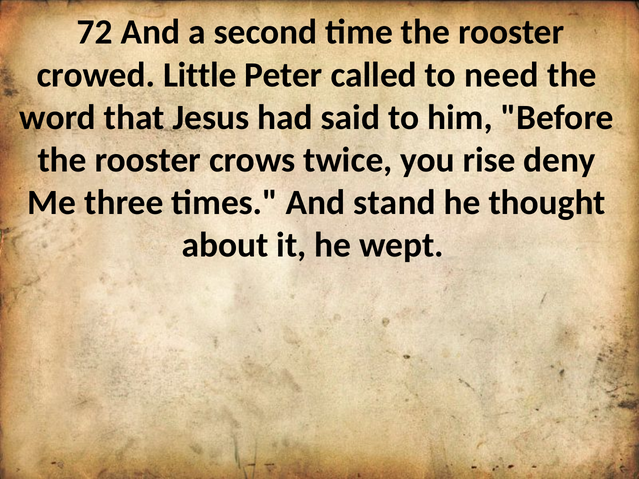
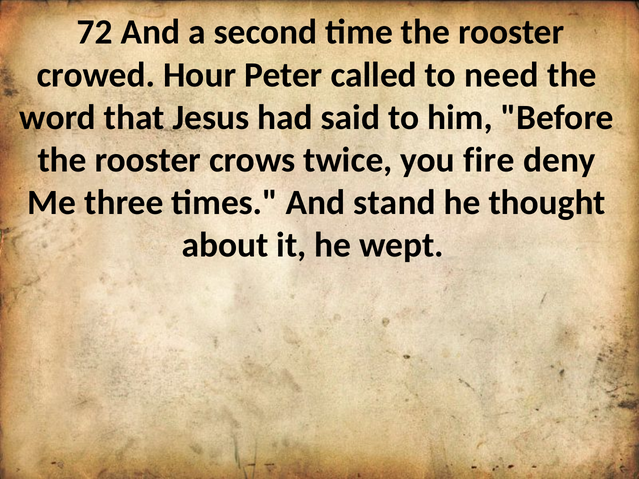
Little: Little -> Hour (200, 75)
rise: rise -> fire (489, 160)
